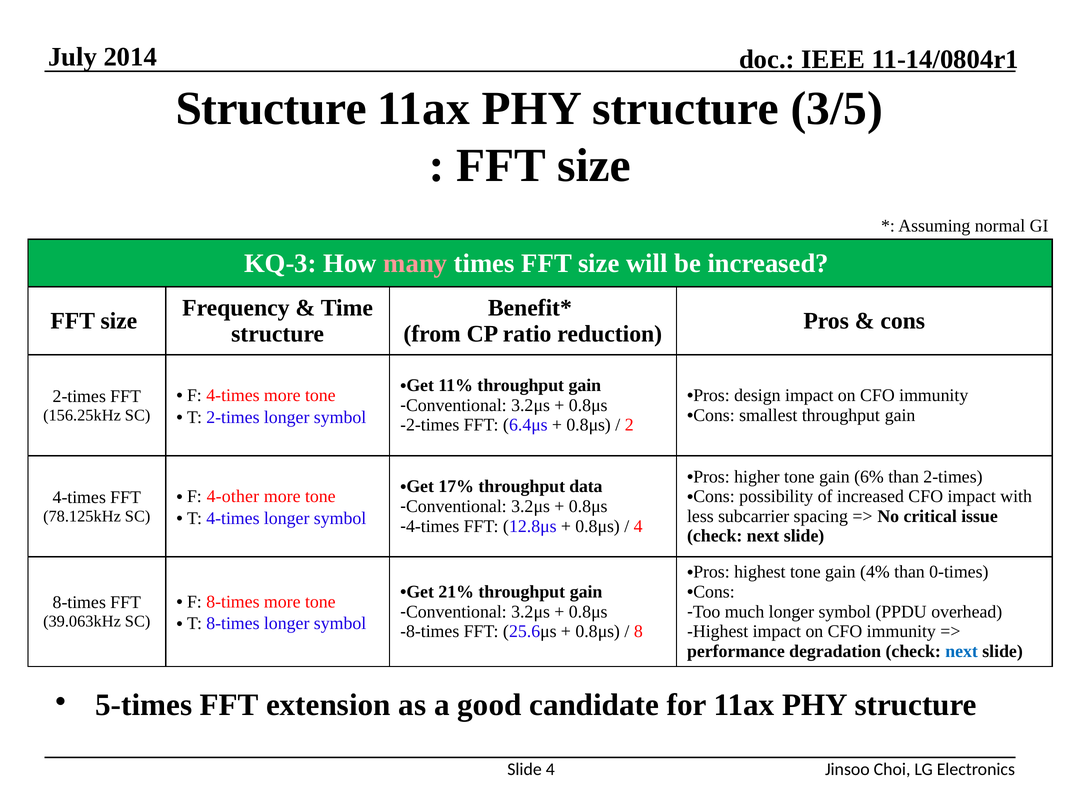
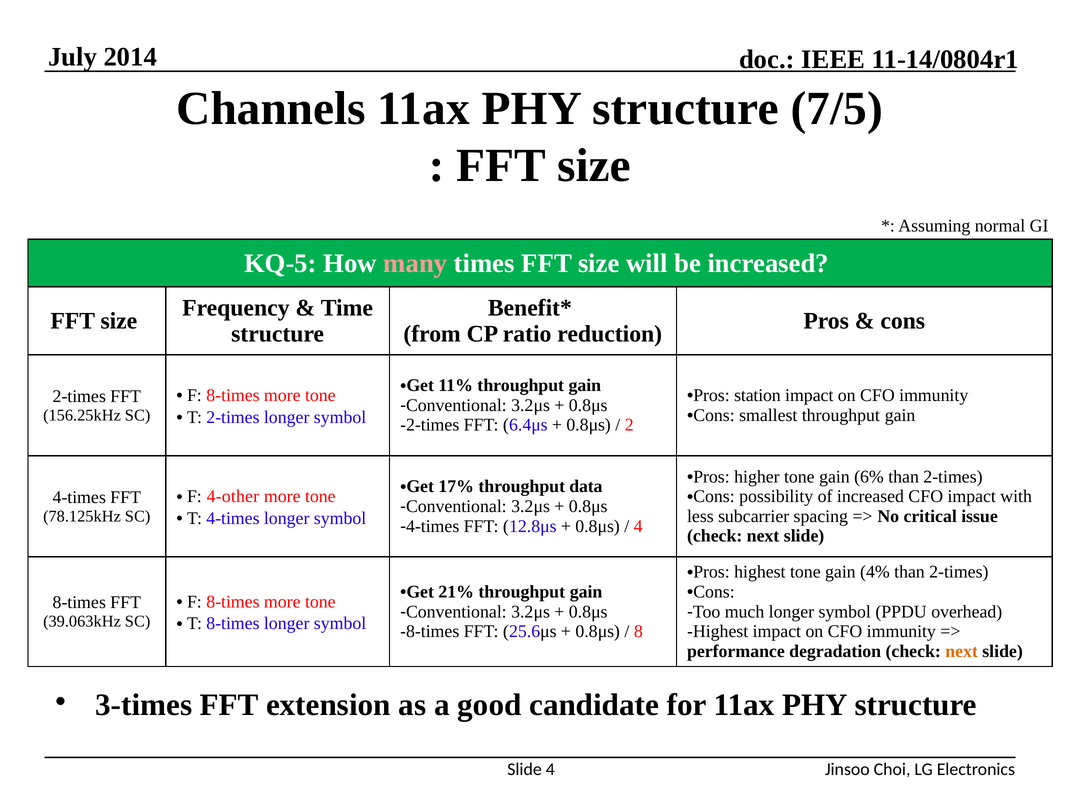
Structure: Structure -> Channels (271, 108)
3/5: 3/5 -> 7/5 (837, 108)
KQ-3: KQ-3 -> KQ-5 (280, 263)
design: design -> station (757, 395)
4-times: 4-times -> 8-times (233, 395)
4% than 0-times: 0-times -> 2-times (959, 572)
next colour: blue -> orange (962, 651)
5-times: 5-times -> 3-times (144, 705)
